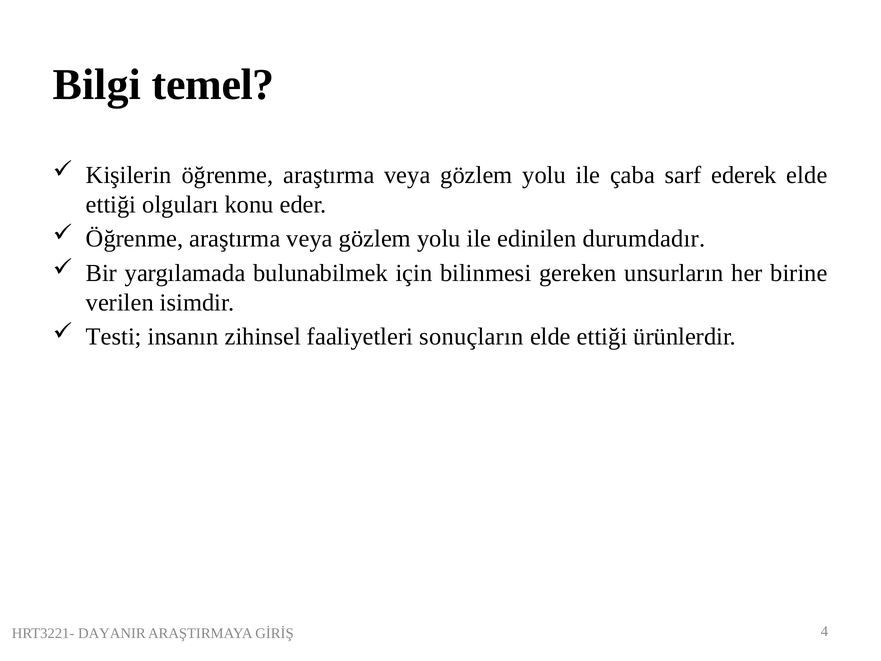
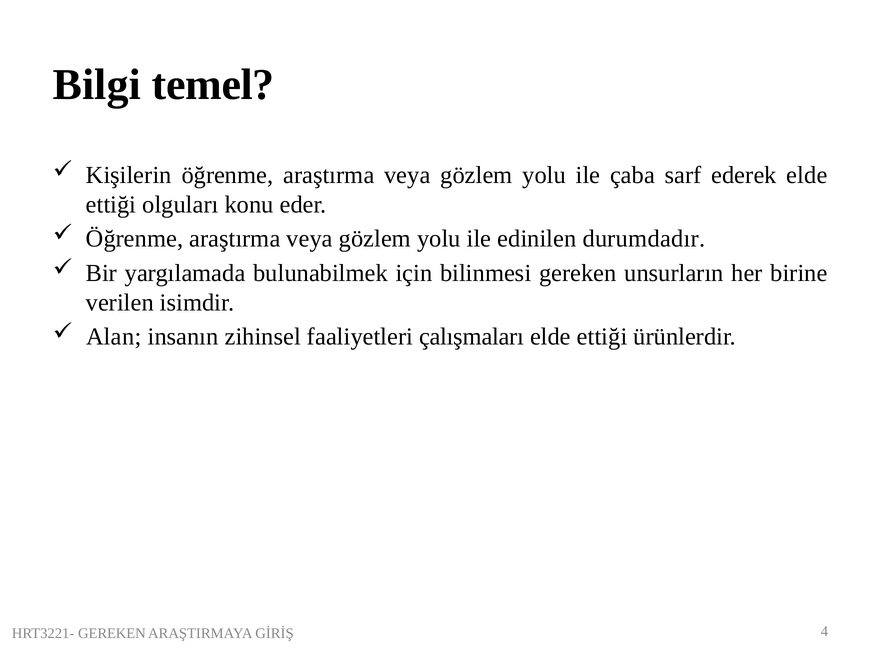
Testi: Testi -> Alan (114, 337)
sonuçların: sonuçların -> çalışmaları (472, 337)
HRT3221- DAYANIR: DAYANIR -> GEREKEN (112, 633)
